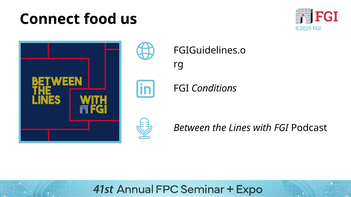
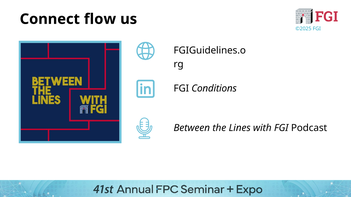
food: food -> flow (100, 19)
